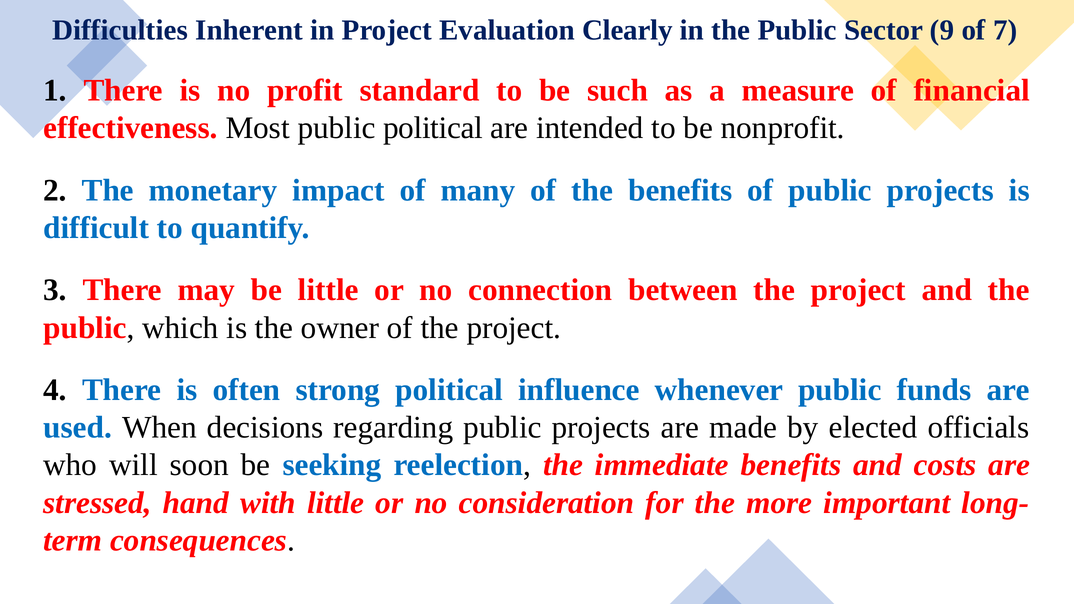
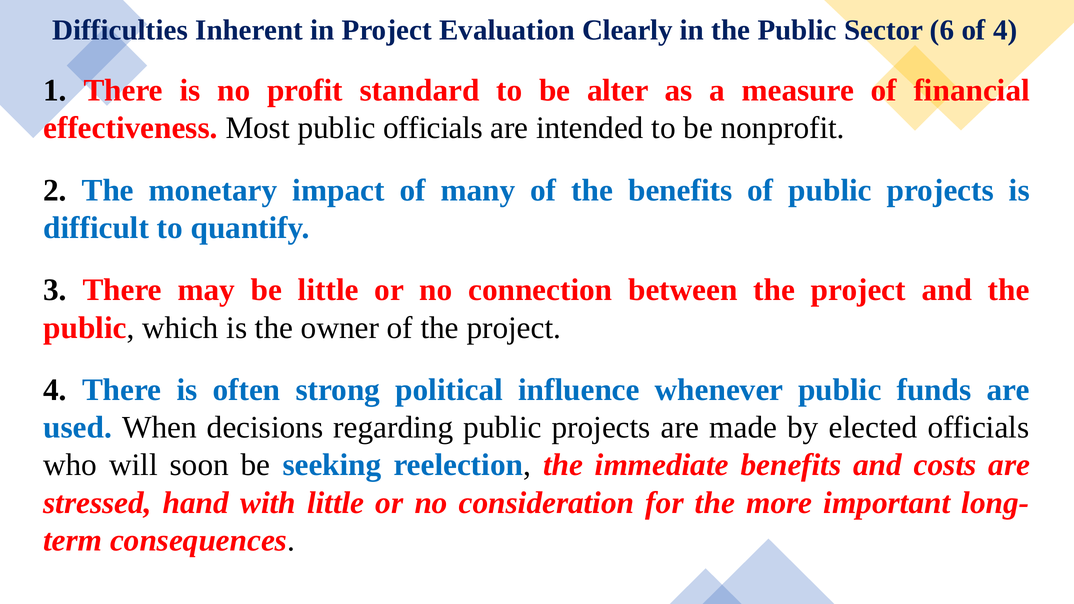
9: 9 -> 6 (942, 30)
of 7: 7 -> 4 (1005, 30)
such: such -> alter (618, 91)
public political: political -> officials (433, 128)
